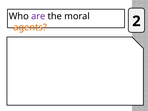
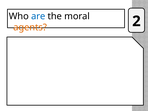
are colour: purple -> blue (38, 16)
